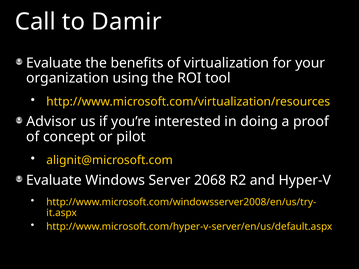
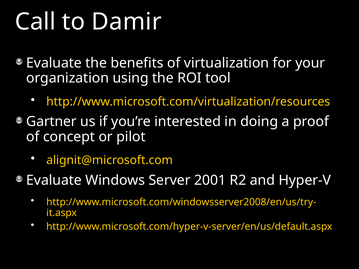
Advisor: Advisor -> Gartner (51, 122)
2068: 2068 -> 2001 (210, 180)
